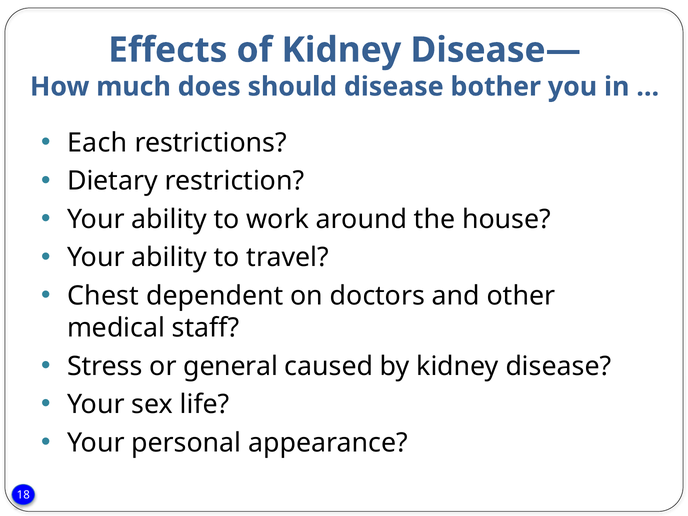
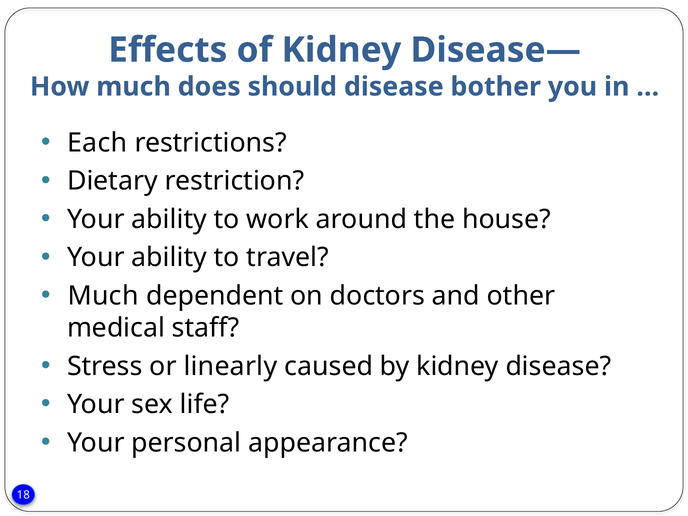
Chest: Chest -> Much (103, 296)
general: general -> linearly (230, 366)
